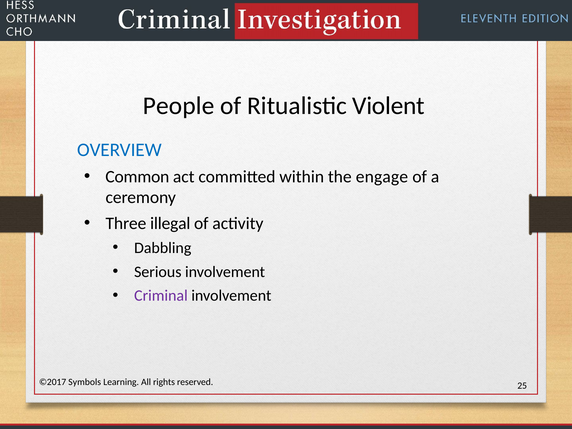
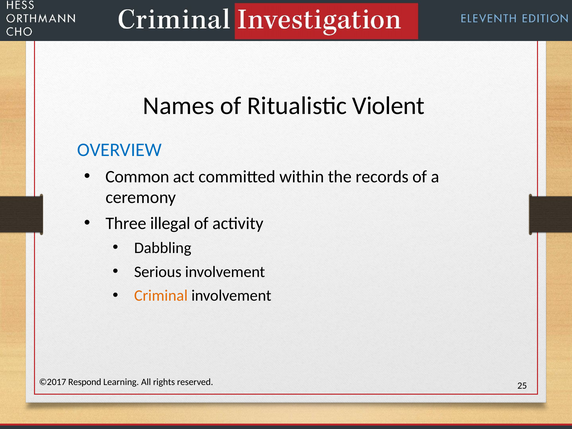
People: People -> Names (179, 106)
engage: engage -> records (382, 177)
Criminal colour: purple -> orange (161, 296)
Symbols: Symbols -> Respond (85, 382)
